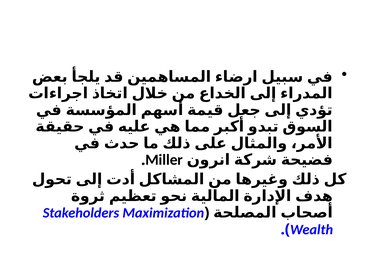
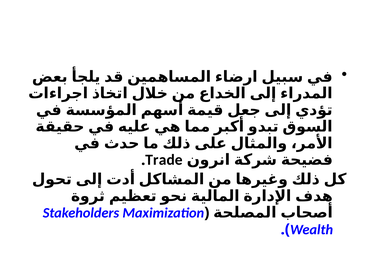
Miller: Miller -> Trade (164, 160)
